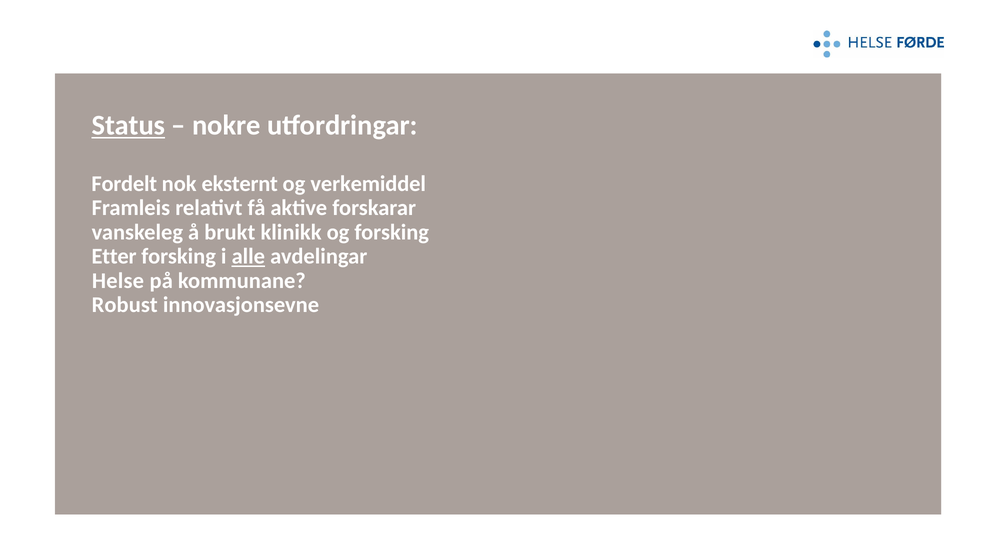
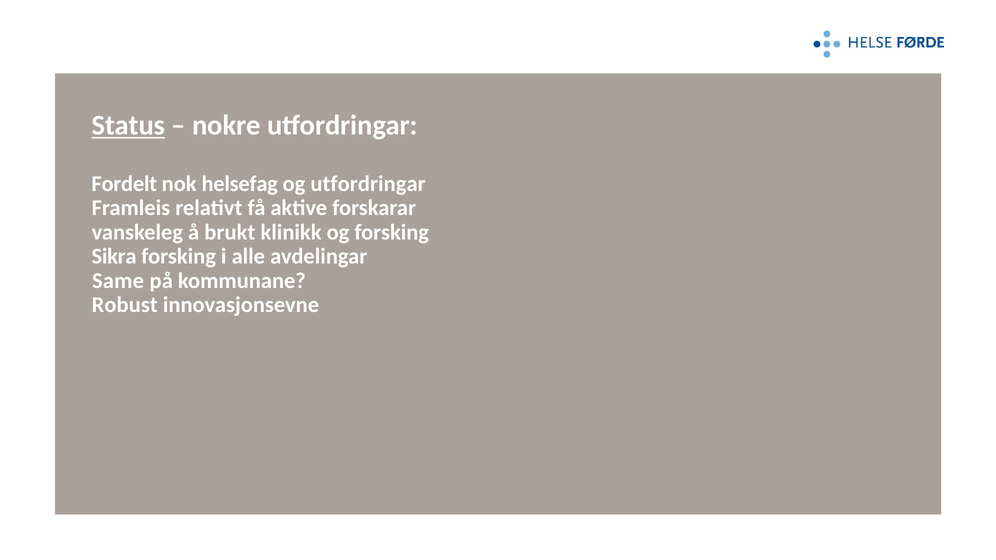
eksternt: eksternt -> helsefag (240, 184)
og verkemiddel: verkemiddel -> utfordringar (368, 184)
Etter: Etter -> Sikra (114, 257)
alle underline: present -> none (248, 257)
Helse: Helse -> Same (118, 281)
